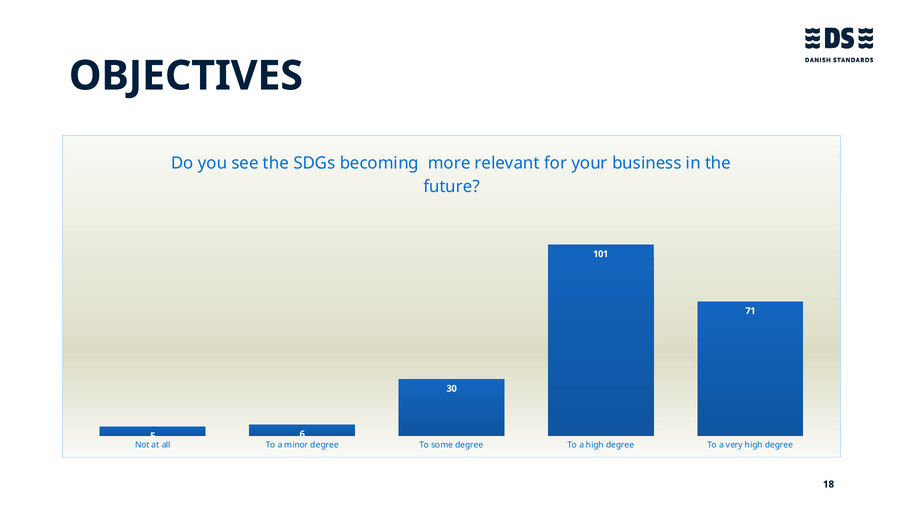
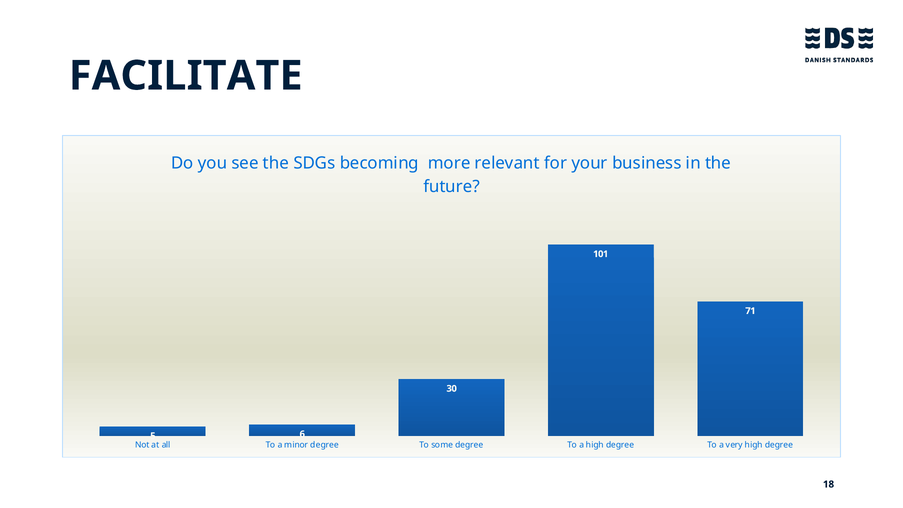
OBJECTIVES: OBJECTIVES -> FACILITATE (186, 76)
